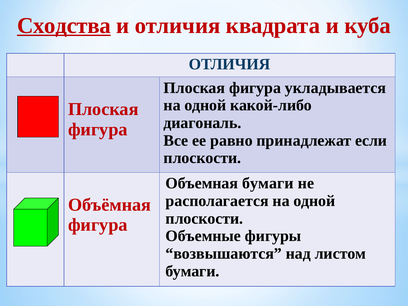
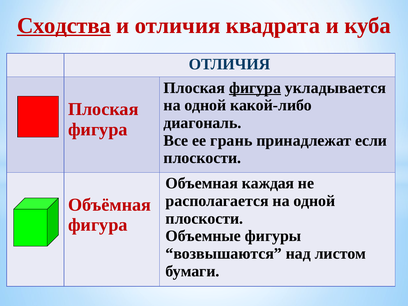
фигура underline: none -> present (255, 88)
равно: равно -> грань (231, 140)
Объемная бумаги: бумаги -> каждая (268, 183)
